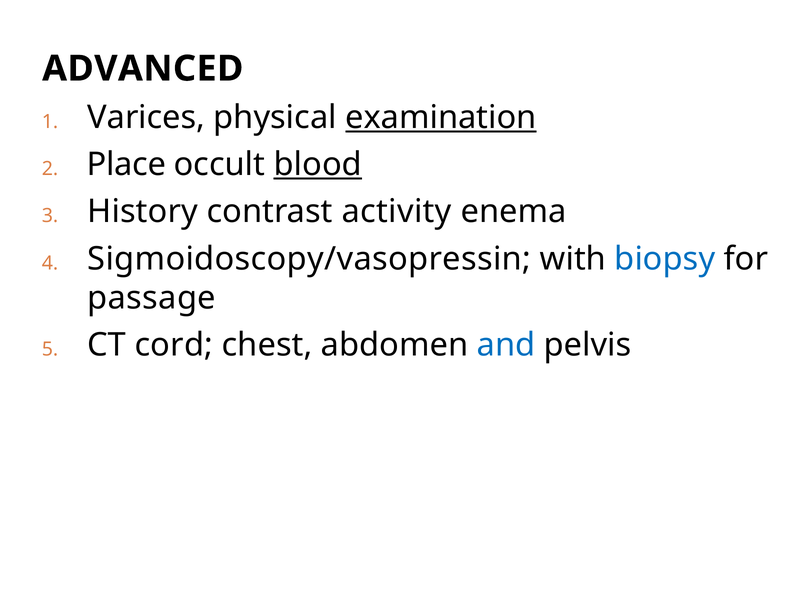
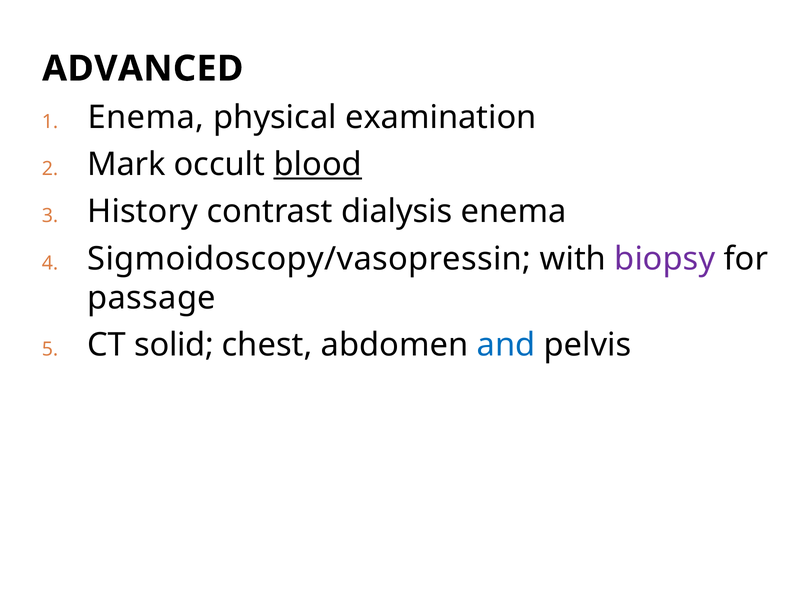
Varices: Varices -> Enema (146, 118)
examination underline: present -> none (441, 118)
Place: Place -> Mark (126, 165)
activity: activity -> dialysis (397, 212)
biopsy colour: blue -> purple (665, 259)
cord: cord -> solid (174, 345)
